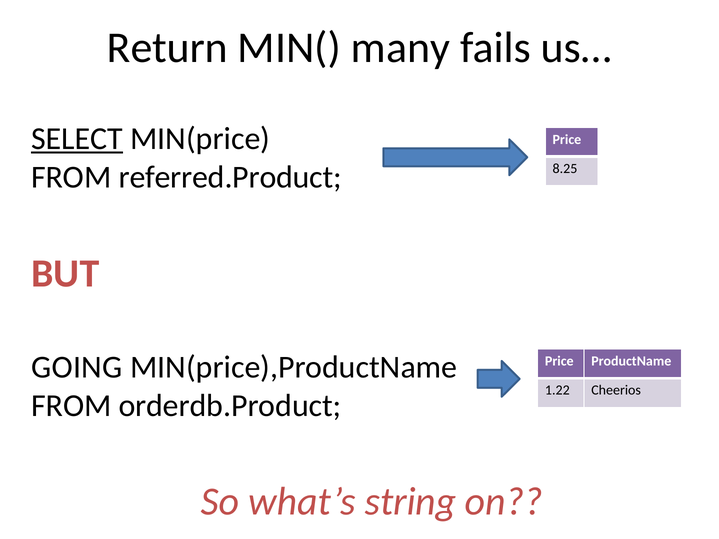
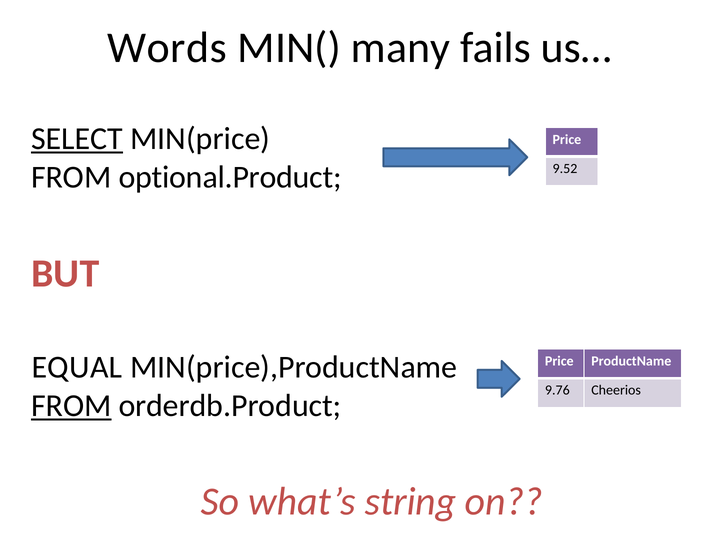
Return: Return -> Words (167, 48)
8.25: 8.25 -> 9.52 (565, 169)
referred.Product: referred.Product -> optional.Product (230, 177)
GOING: GOING -> EQUAL (77, 367)
1.22: 1.22 -> 9.76 (557, 391)
FROM underline: none -> present (71, 406)
